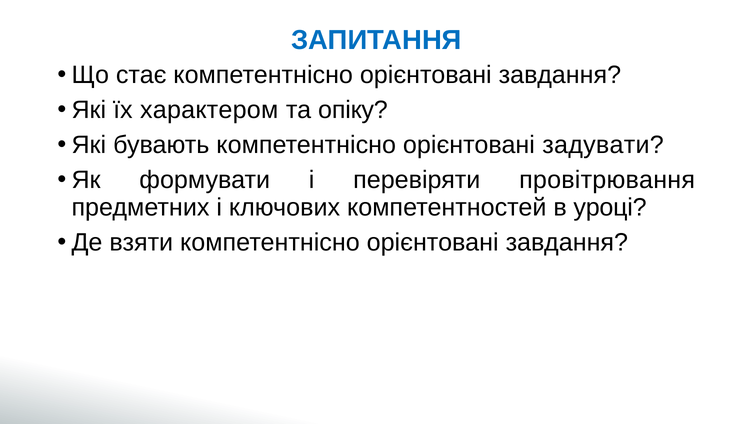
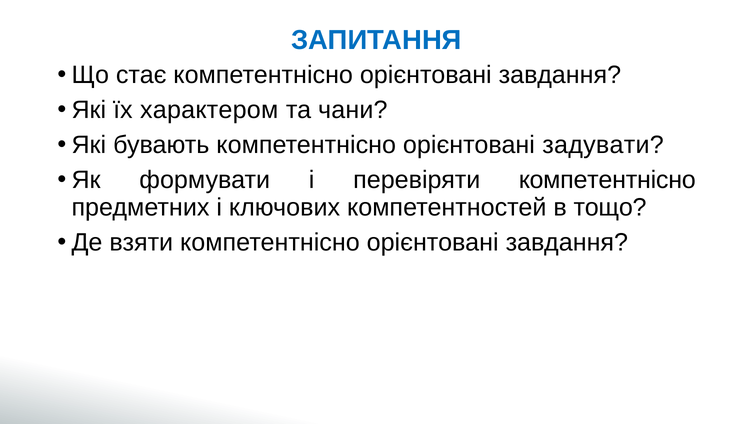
опіку: опіку -> чани (353, 110)
перевіряти провітрювання: провітрювання -> компетентнісно (607, 180)
уроці: уроці -> тощо (610, 207)
